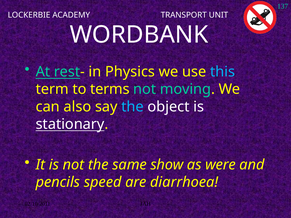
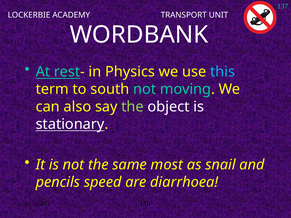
terms: terms -> south (110, 89)
the colour: light blue -> light green (133, 107)
show: show -> most (167, 165)
were: were -> snail (220, 165)
